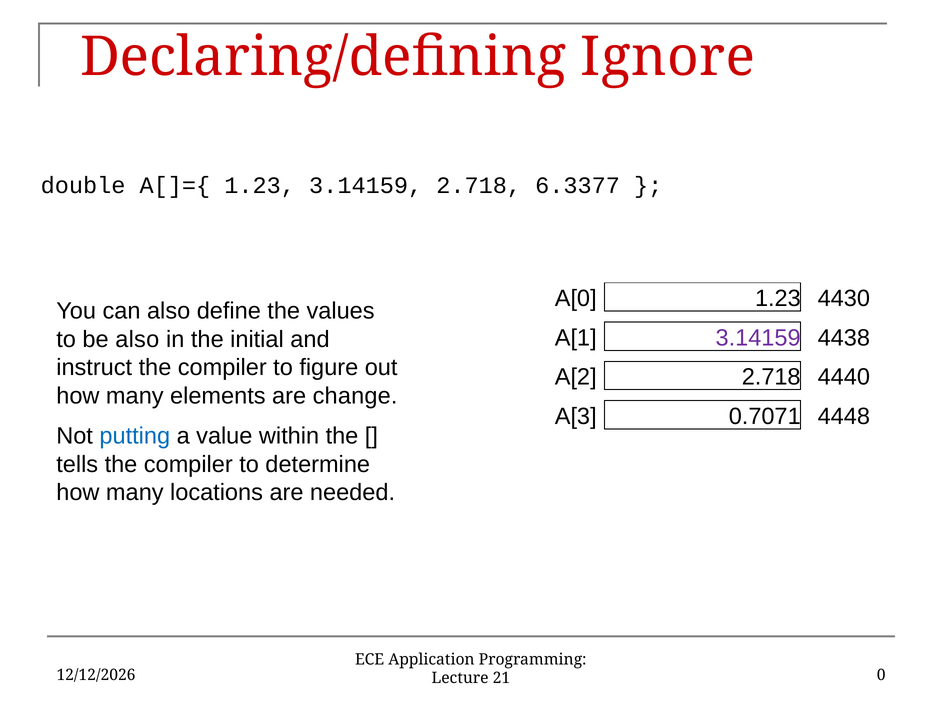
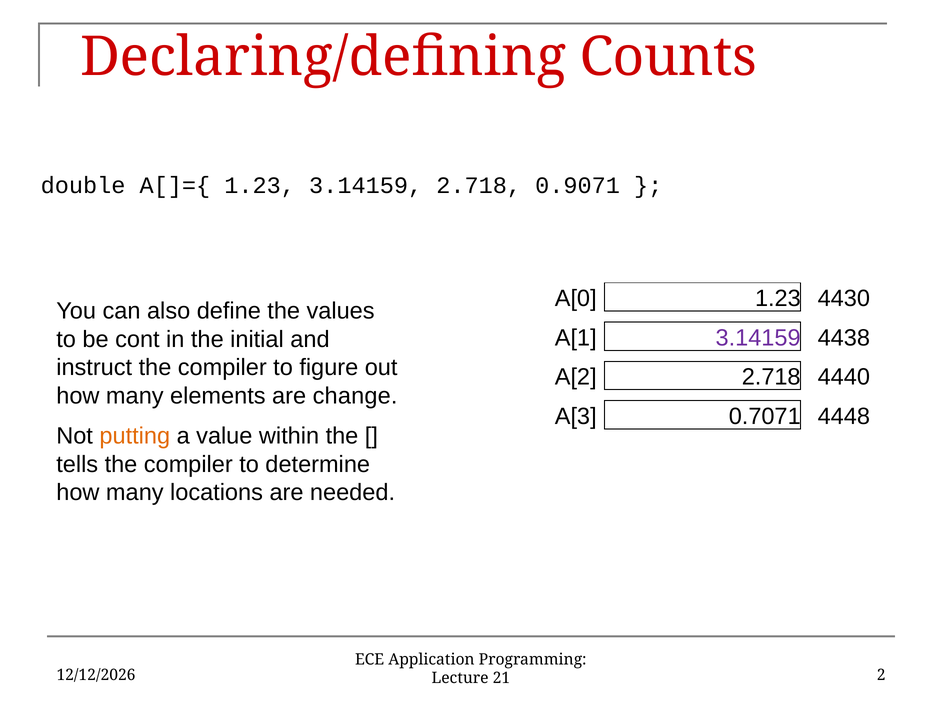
Ignore: Ignore -> Counts (668, 57)
6.3377: 6.3377 -> 0.9071 (578, 185)
be also: also -> cont (137, 339)
putting colour: blue -> orange (135, 436)
0: 0 -> 2 (881, 675)
